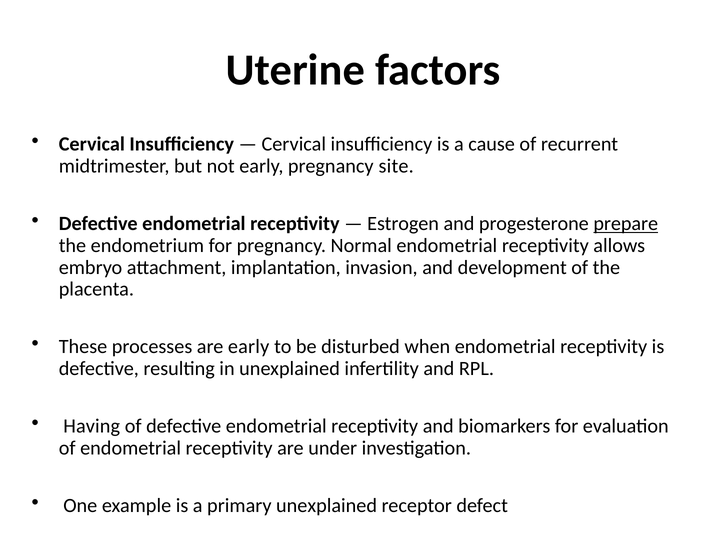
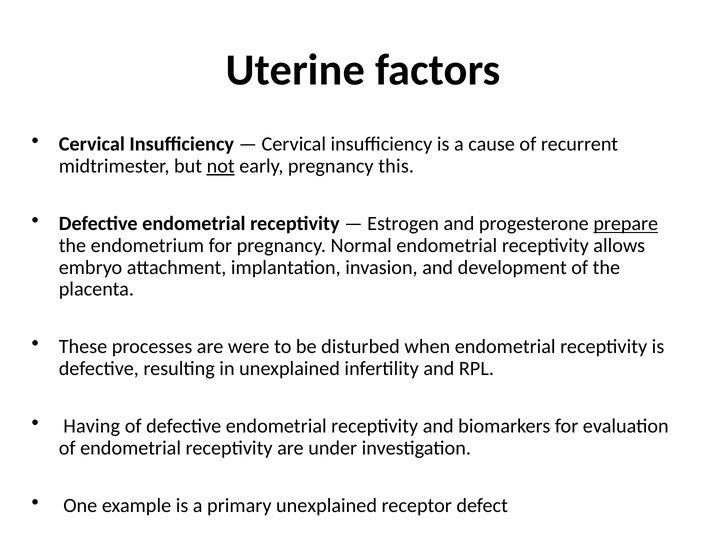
not underline: none -> present (221, 166)
site: site -> this (396, 166)
are early: early -> were (249, 347)
